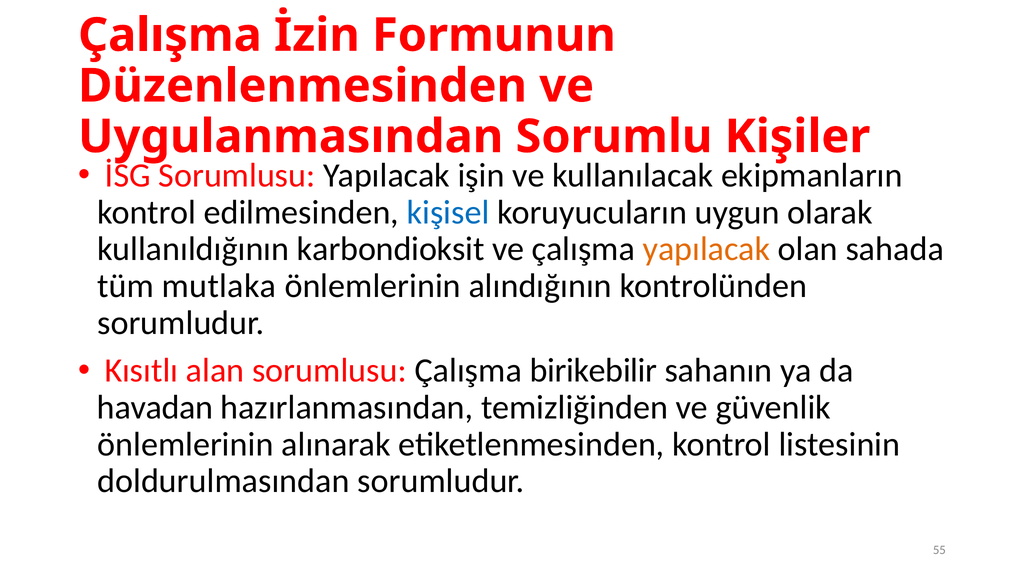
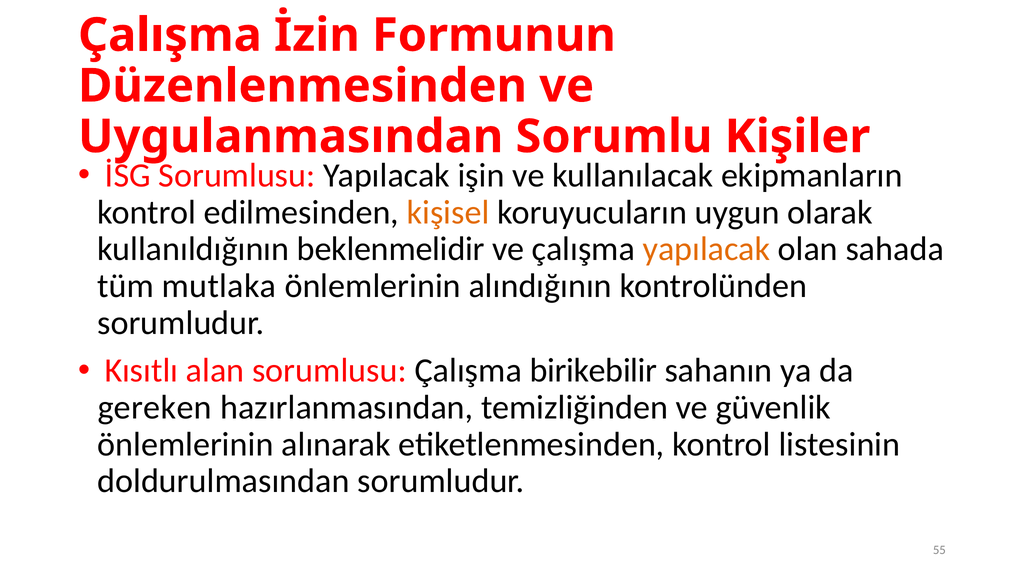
kişisel colour: blue -> orange (448, 212)
karbondioksit: karbondioksit -> beklenmelidir (391, 249)
havadan: havadan -> gereken (155, 407)
